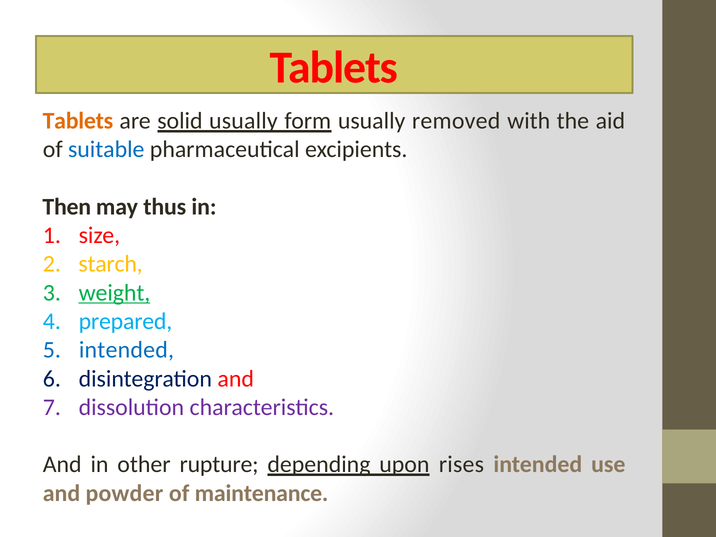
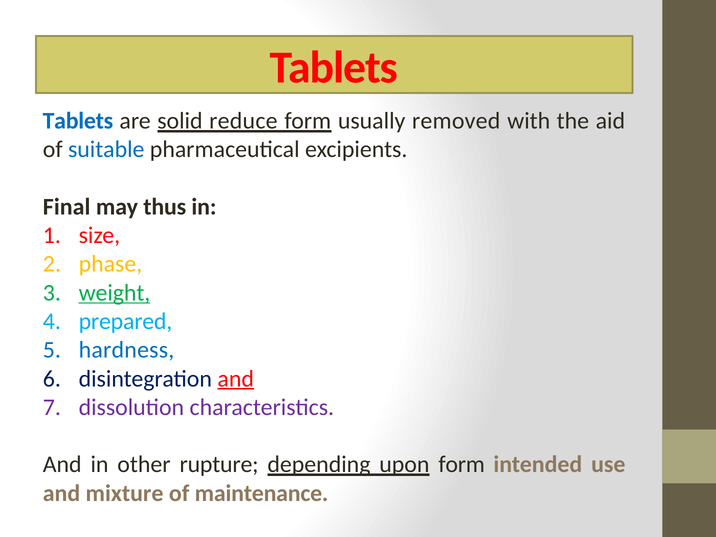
Tablets colour: orange -> blue (78, 121)
solid usually: usually -> reduce (243, 121)
Then: Then -> Final (67, 207)
starch: starch -> phase (110, 264)
intended: intended -> hardness (126, 350)
and underline: none -> present (236, 379)
upon rises: rises -> form (462, 465)
powder: powder -> mixture (125, 493)
